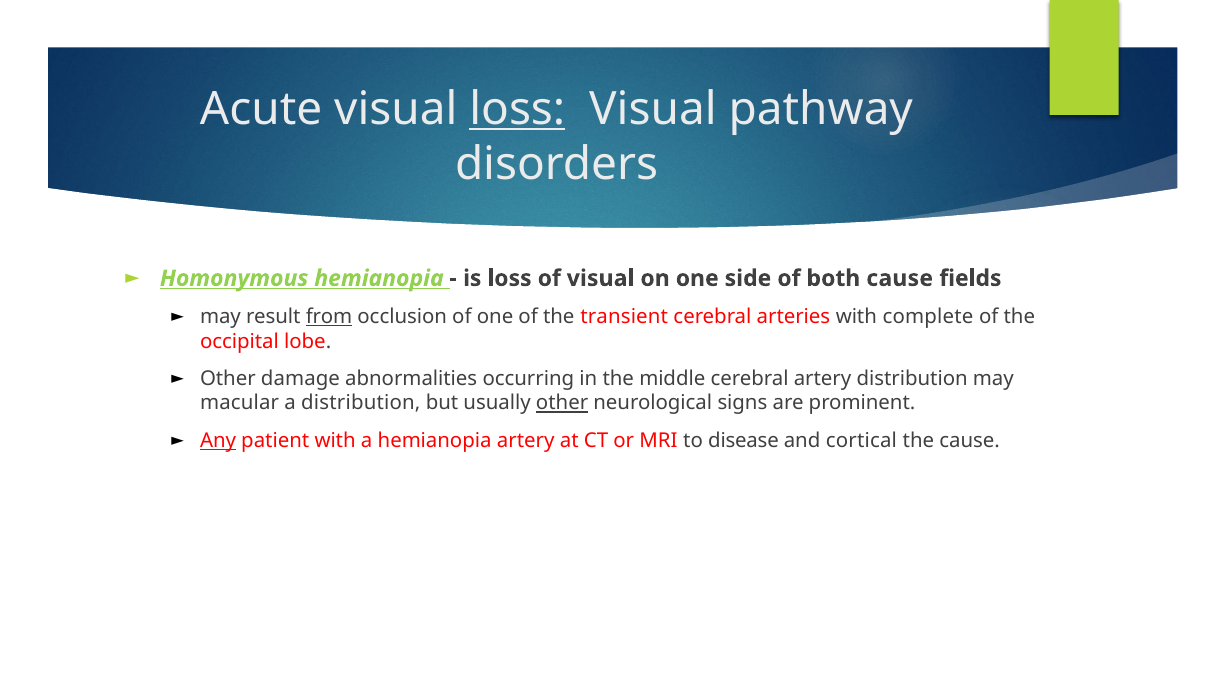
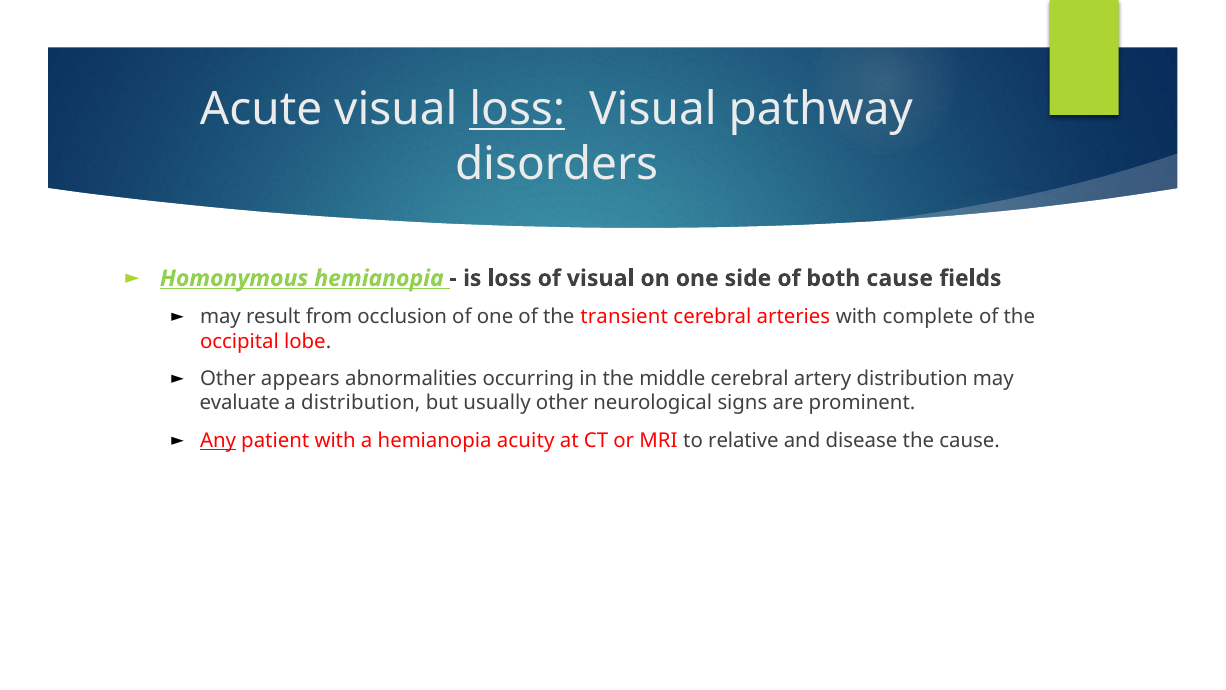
from underline: present -> none (329, 317)
damage: damage -> appears (300, 379)
macular: macular -> evaluate (240, 403)
other underline: present -> none (562, 403)
hemianopia artery: artery -> acuity (526, 440)
disease: disease -> relative (743, 440)
cortical: cortical -> disease (862, 440)
